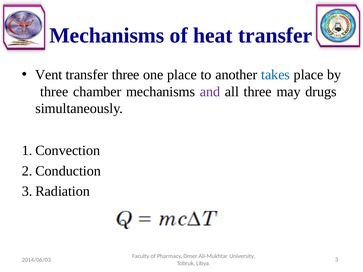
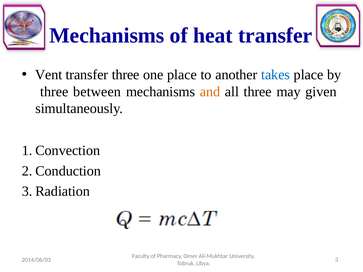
chamber: chamber -> between (97, 92)
and colour: purple -> orange (210, 92)
drugs: drugs -> given (321, 92)
